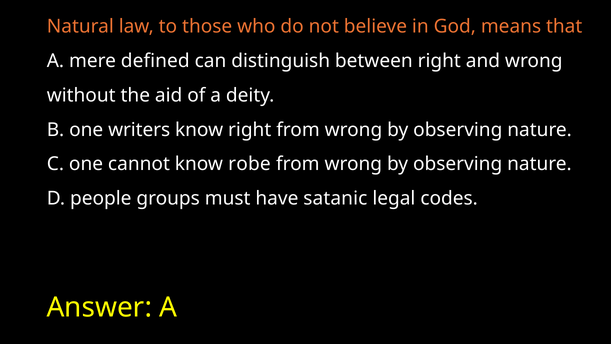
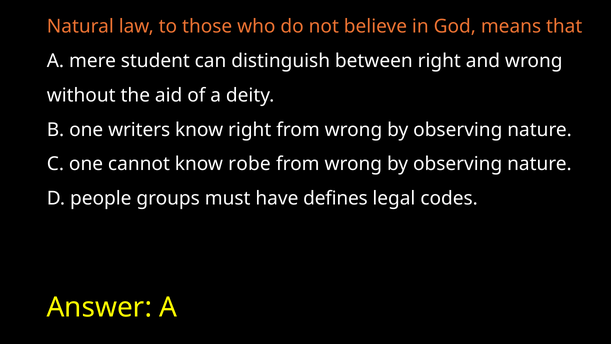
defined: defined -> student (155, 61)
satanic: satanic -> defines (335, 198)
